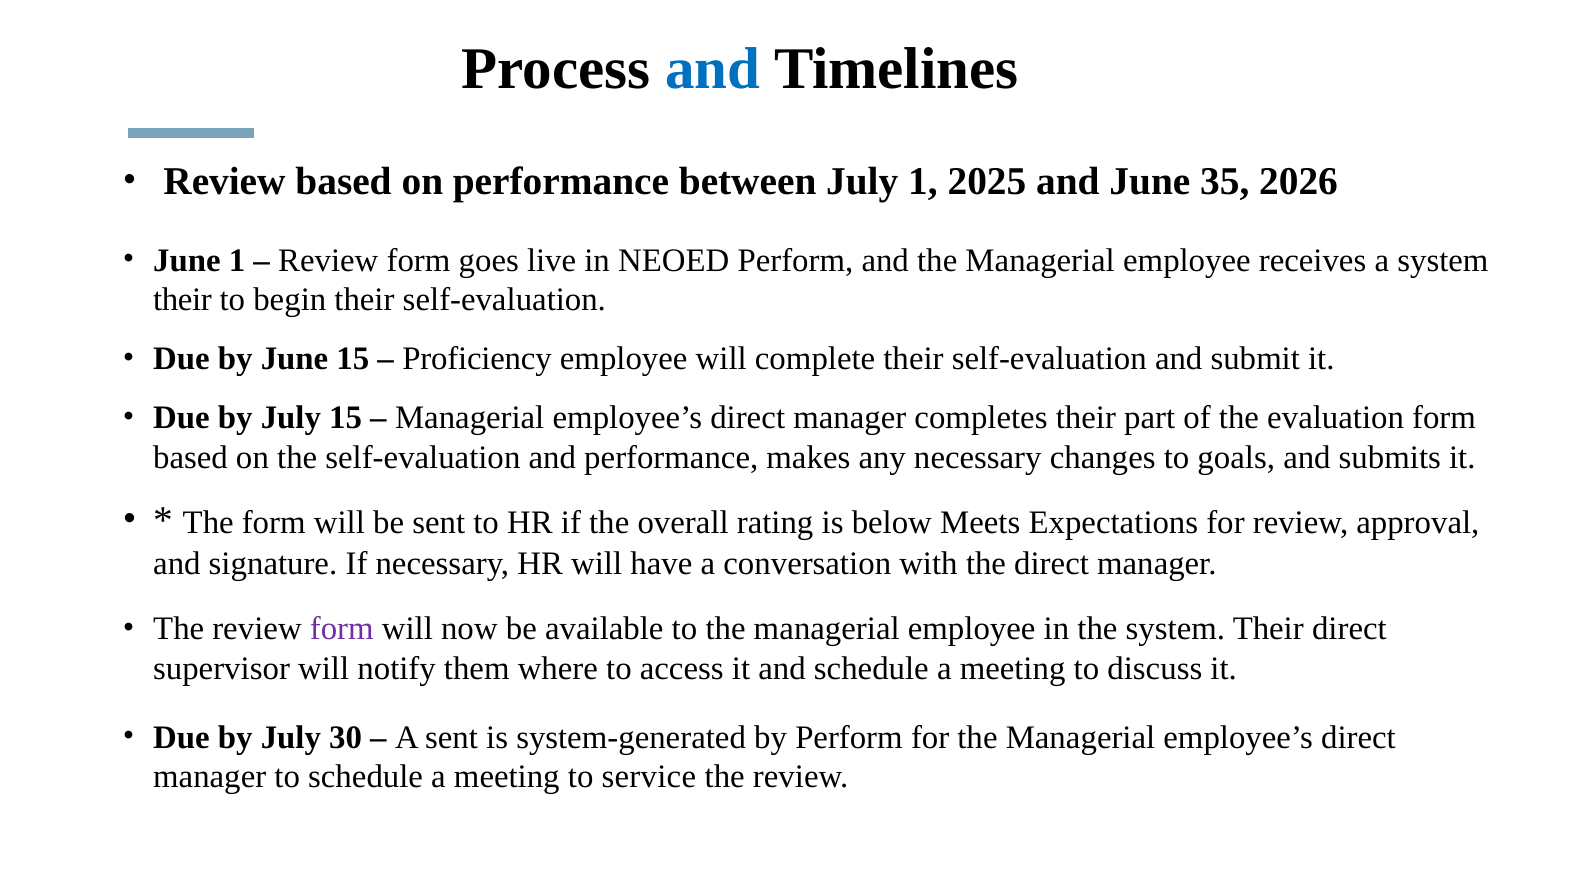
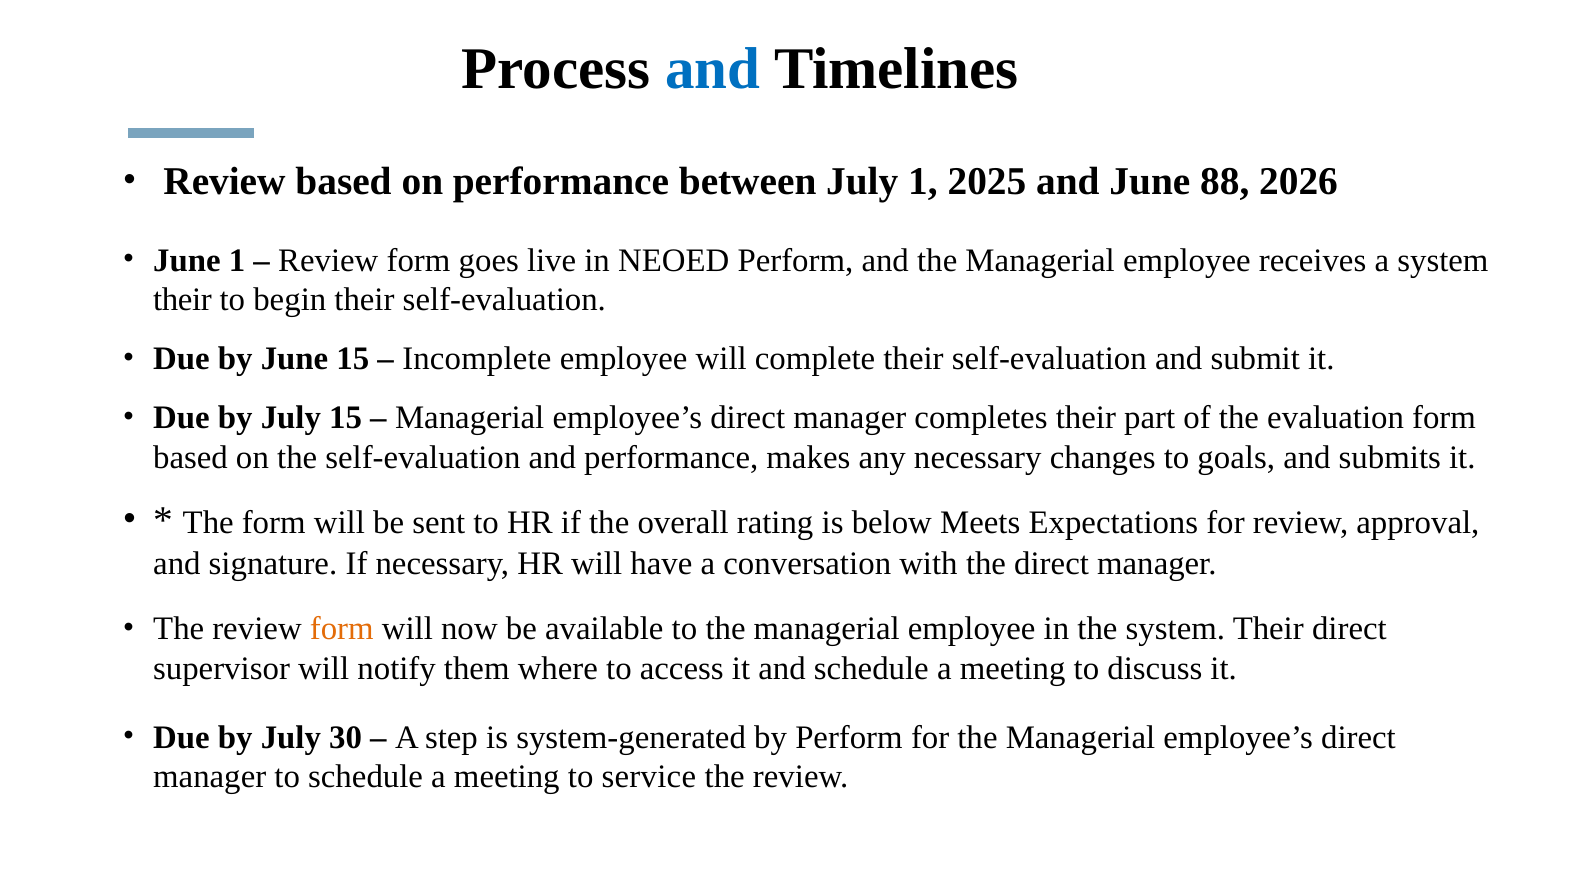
35: 35 -> 88 (1225, 182)
Proficiency: Proficiency -> Incomplete (477, 359)
form colour: purple -> orange (342, 629)
A sent: sent -> step (452, 738)
